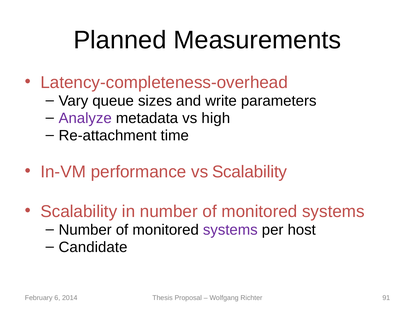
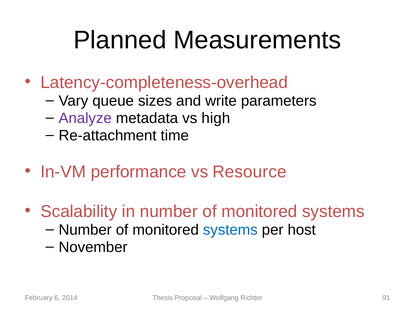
vs Scalability: Scalability -> Resource (249, 171)
systems colour: purple -> blue (230, 229)
Candidate: Candidate -> November (93, 247)
